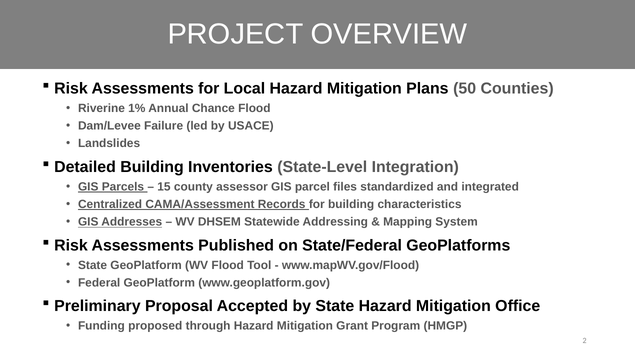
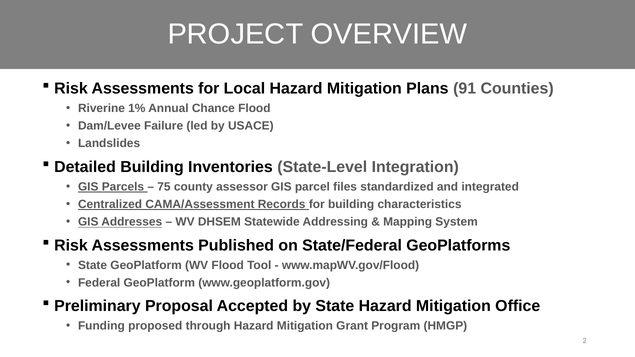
50: 50 -> 91 (465, 89)
15: 15 -> 75 (164, 187)
